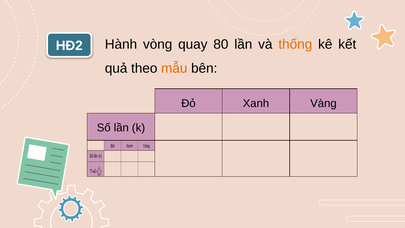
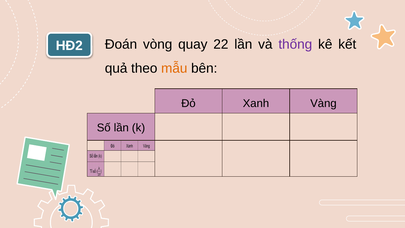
Hành: Hành -> Đoán (121, 44)
80: 80 -> 22 (221, 44)
thống colour: orange -> purple (295, 44)
